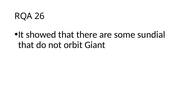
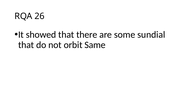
Giant: Giant -> Same (95, 45)
